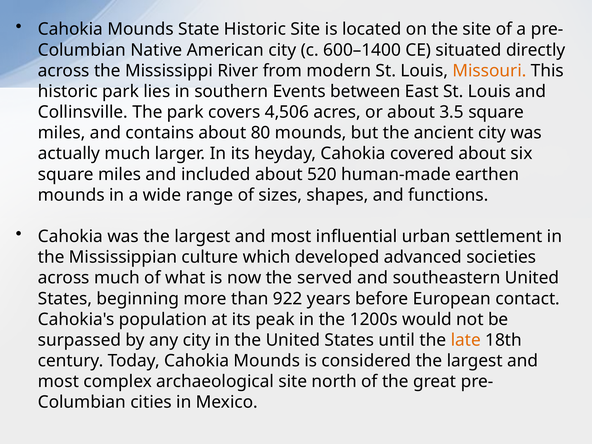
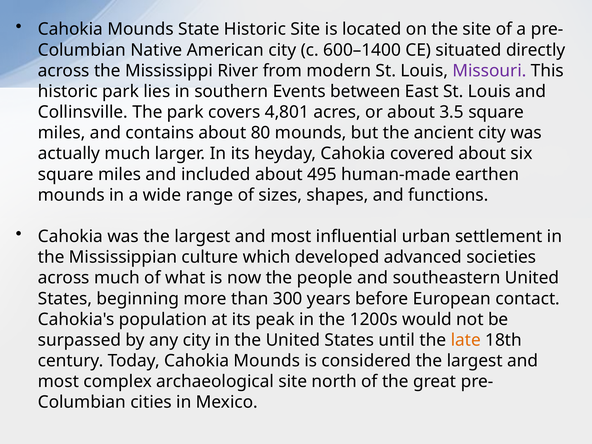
Missouri colour: orange -> purple (489, 71)
4,506: 4,506 -> 4,801 (287, 112)
520: 520 -> 495 (322, 174)
served: served -> people (325, 278)
922: 922 -> 300 (288, 299)
